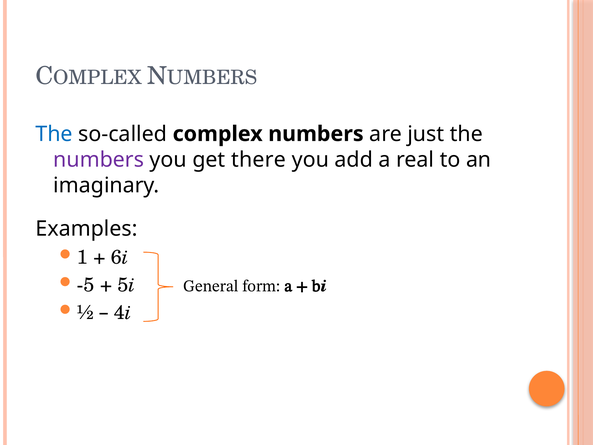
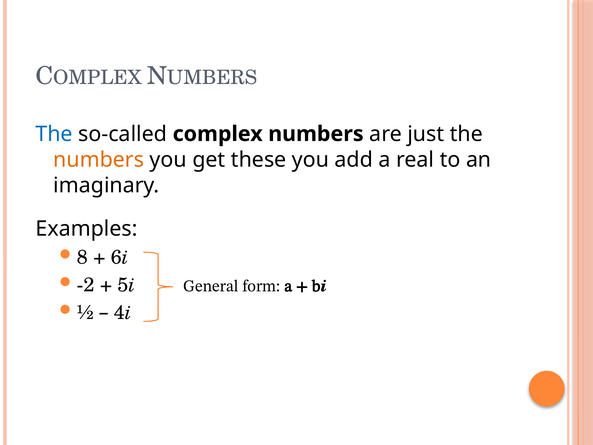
numbers colour: purple -> orange (99, 160)
there: there -> these (259, 160)
1: 1 -> 8 (82, 257)
-5: -5 -> -2 (86, 285)
